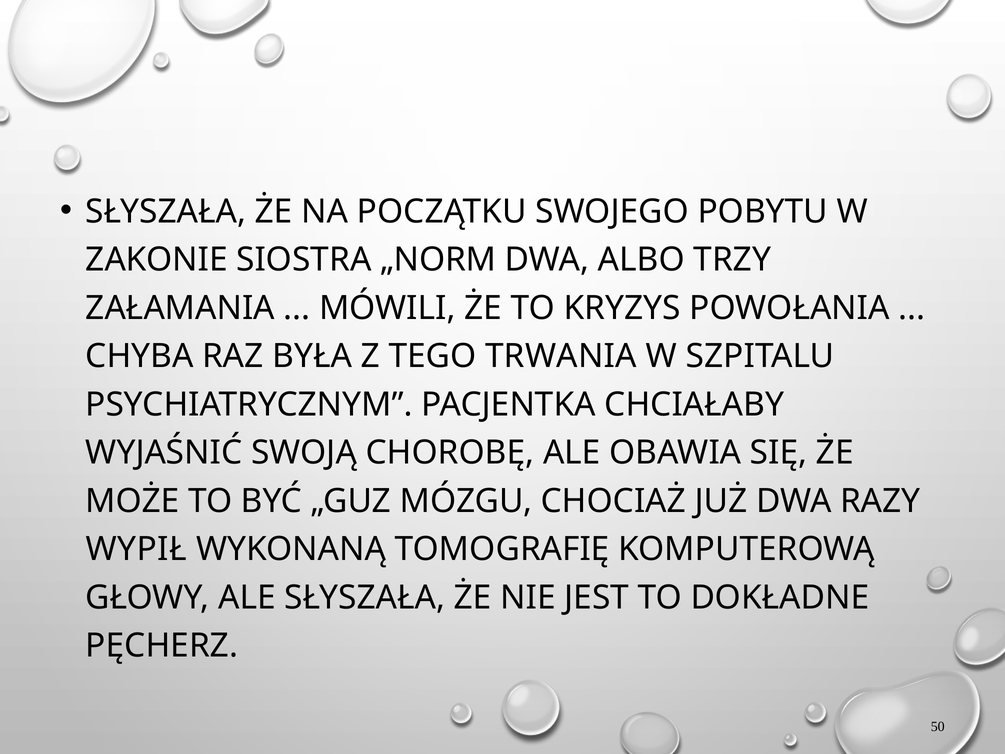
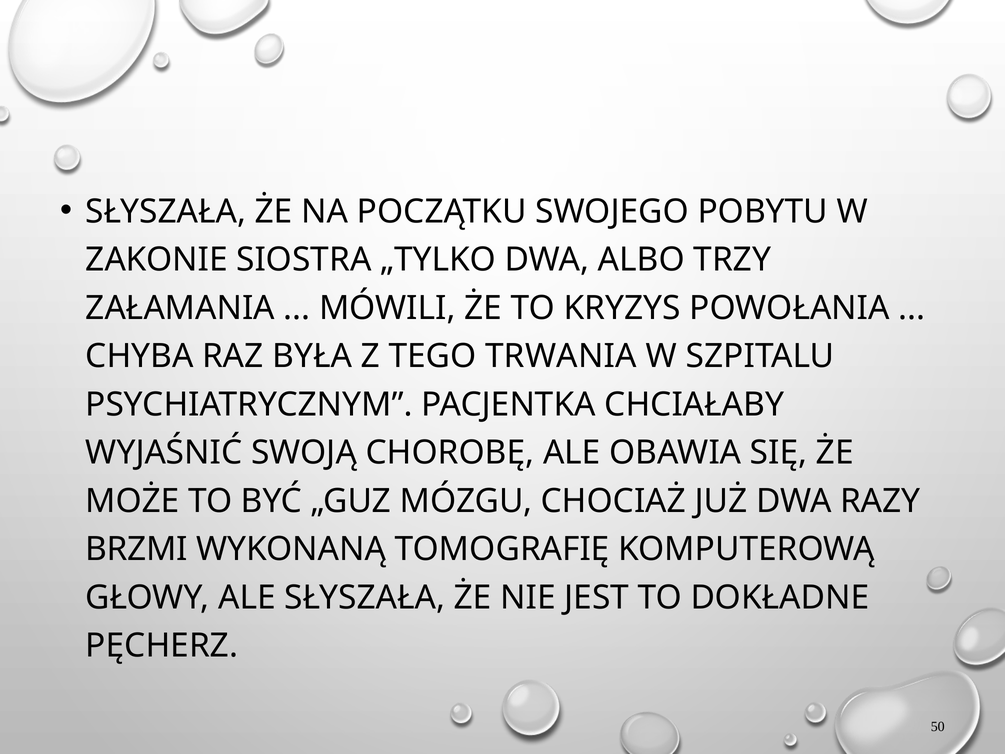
„NORM: „NORM -> „TYLKO (438, 260)
WYPIŁ: WYPIŁ -> BRZMI (137, 549)
